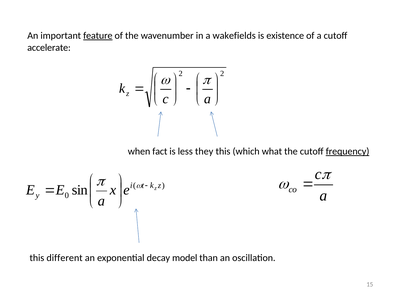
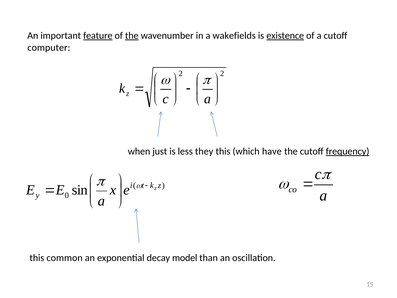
the underline: none -> present (132, 36)
existence underline: none -> present (285, 36)
accelerate: accelerate -> computer (49, 47)
fact: fact -> just (160, 151)
what: what -> have (272, 151)
different: different -> common (65, 258)
